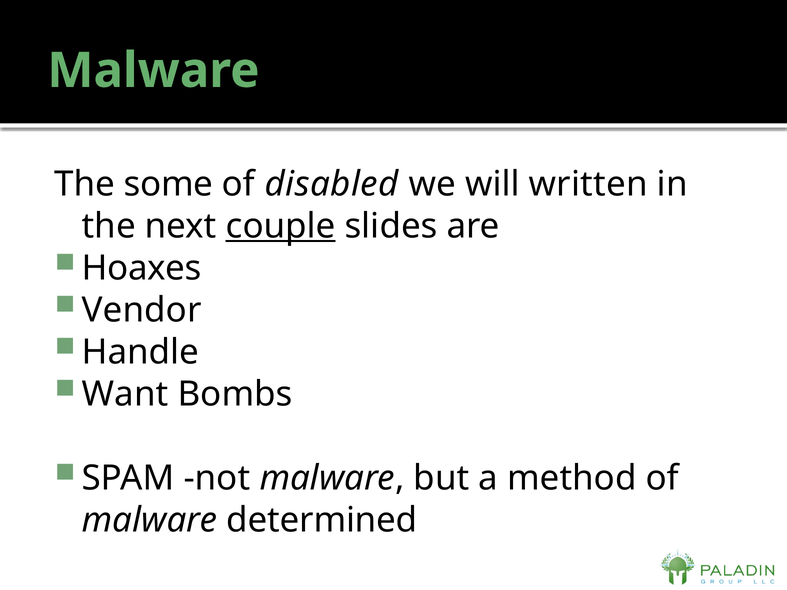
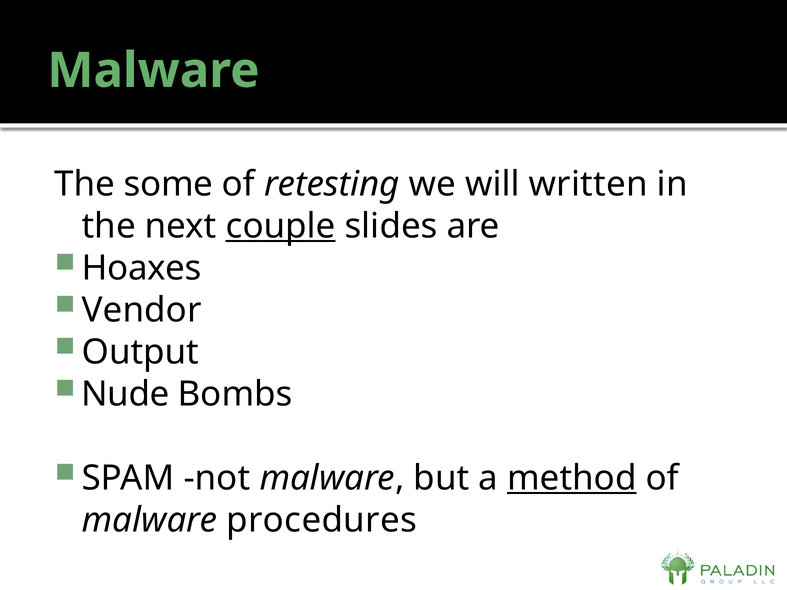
disabled: disabled -> retesting (332, 184)
Handle: Handle -> Output (140, 352)
Want: Want -> Nude (125, 394)
method underline: none -> present (572, 478)
determined: determined -> procedures (322, 520)
